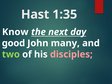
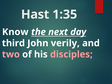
good: good -> third (13, 43)
many: many -> verily (65, 43)
two colour: light green -> pink (11, 54)
